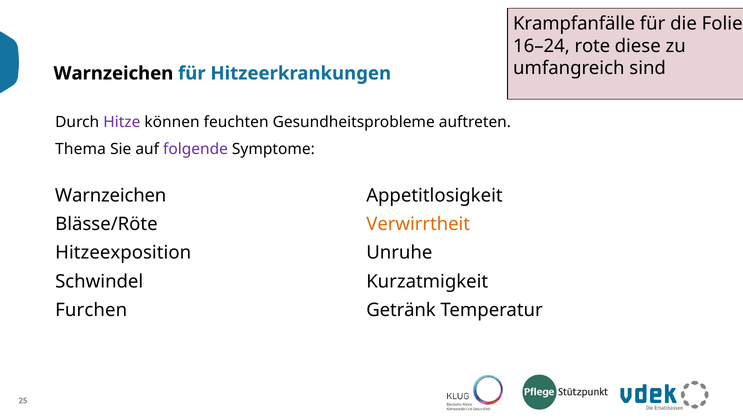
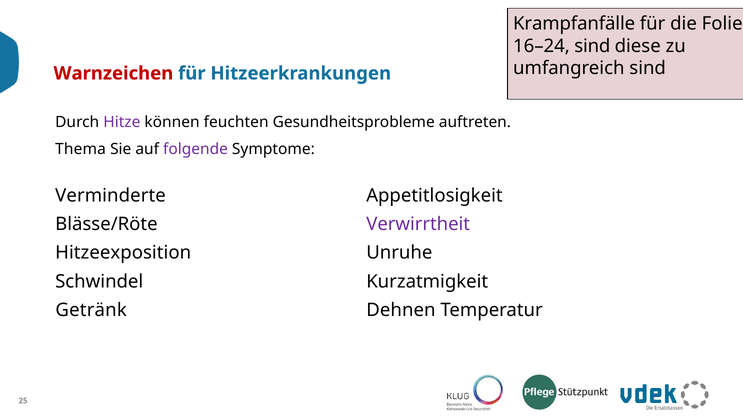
16–24 rote: rote -> sind (592, 46)
Warnzeichen colour: black -> red (113, 73)
Warnzeichen: Warnzeichen -> Verminderte (111, 195)
Verwirrtheit colour: orange -> purple (418, 224)
Furchen: Furchen -> Getränk (91, 310)
Getränk: Getränk -> Dehnen (401, 310)
